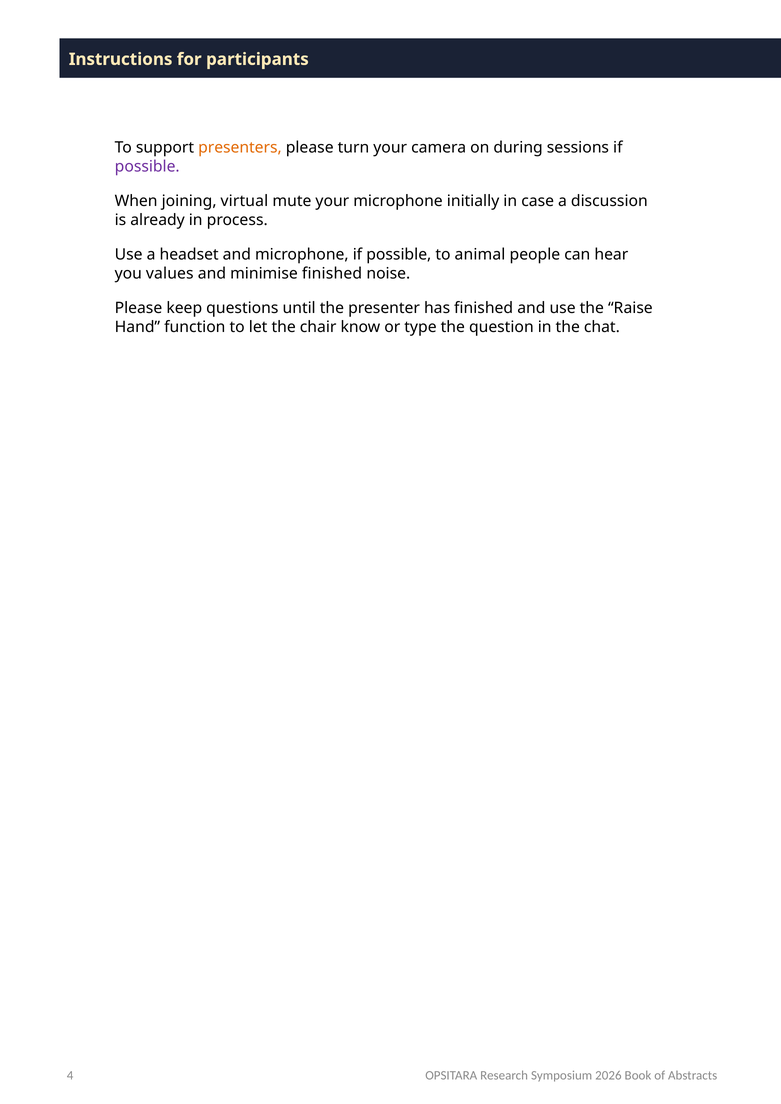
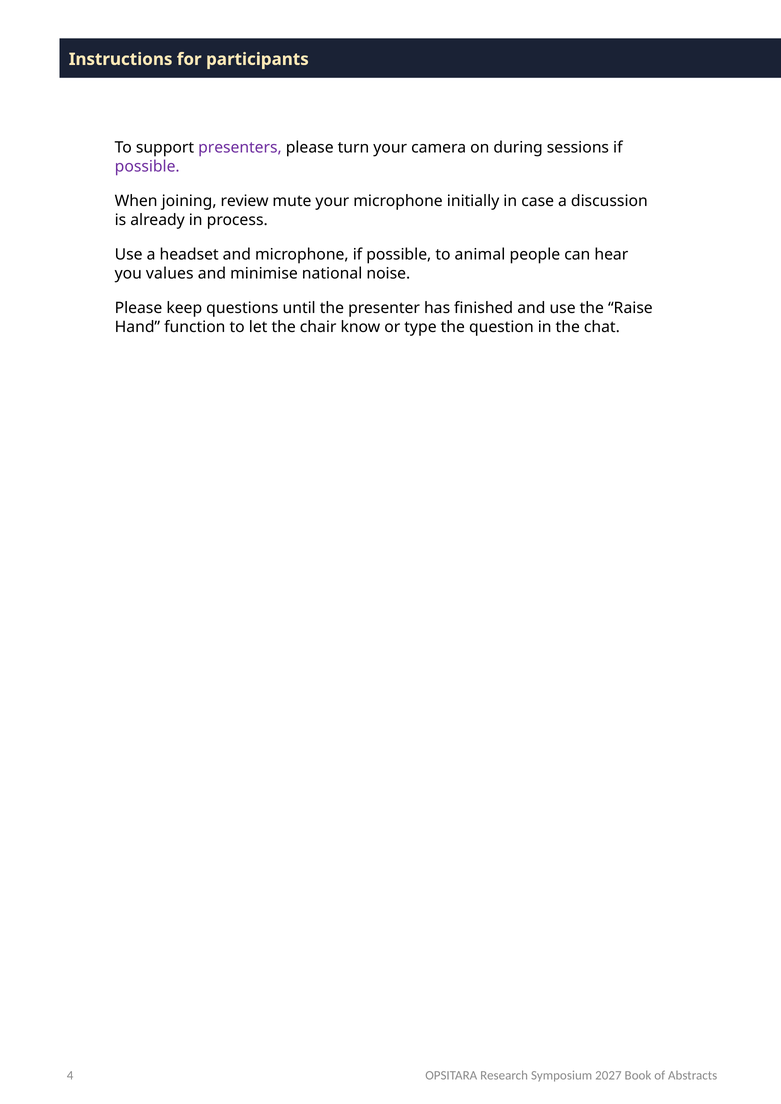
presenters colour: orange -> purple (240, 148)
virtual: virtual -> review (245, 201)
minimise finished: finished -> national (332, 274)
2026: 2026 -> 2027 (608, 1075)
